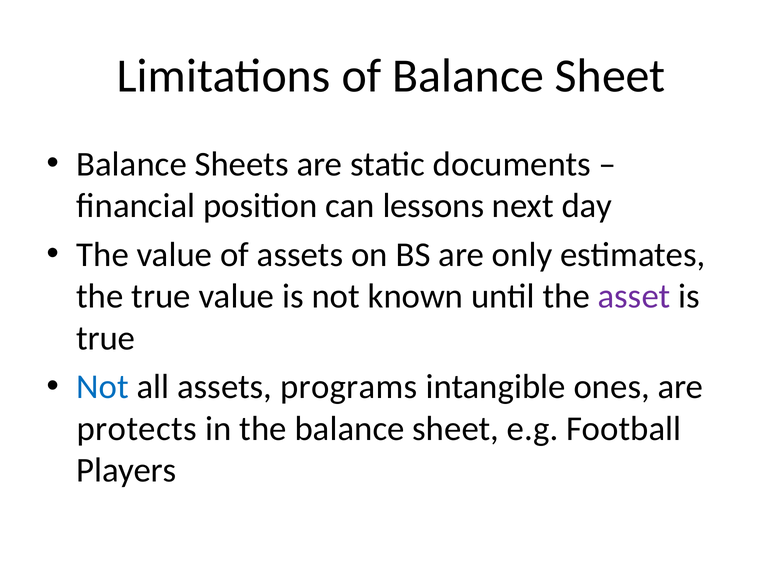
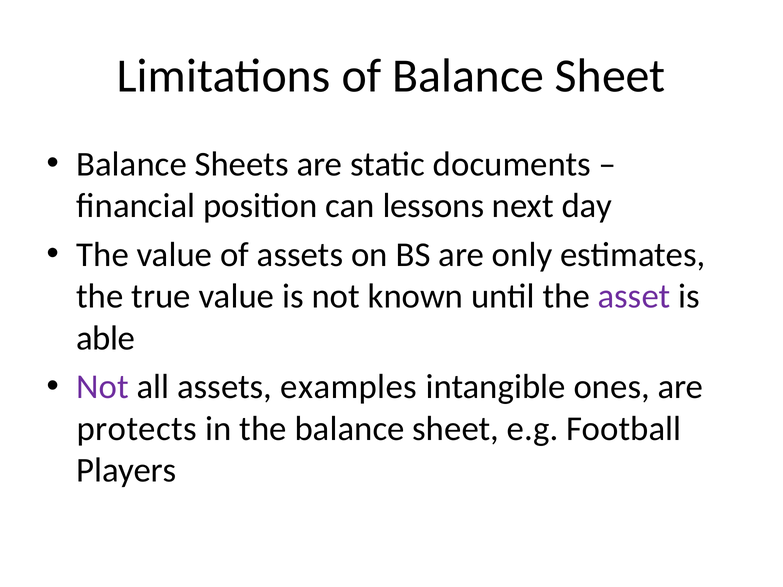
true: true -> able (106, 338)
Not colour: blue -> purple (103, 387)
programs: programs -> examples (349, 387)
